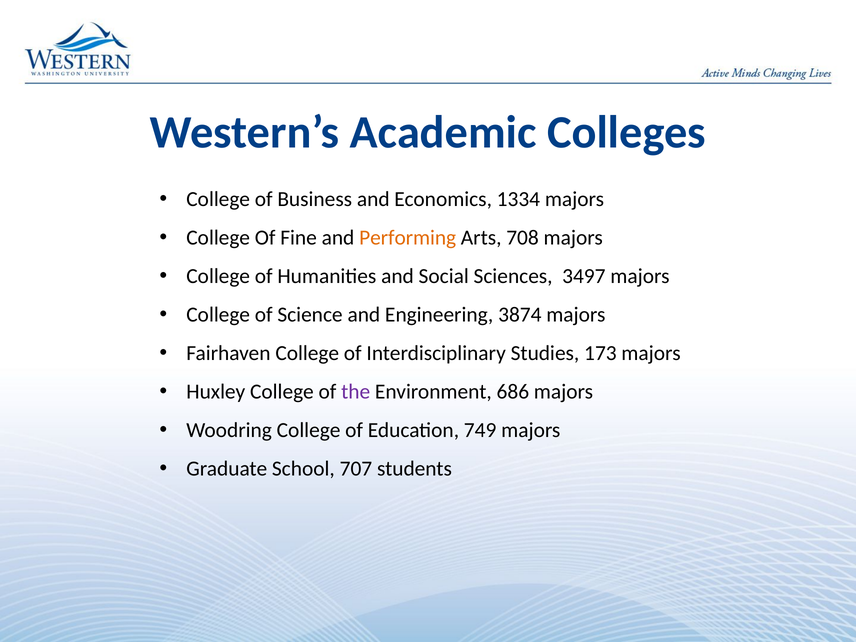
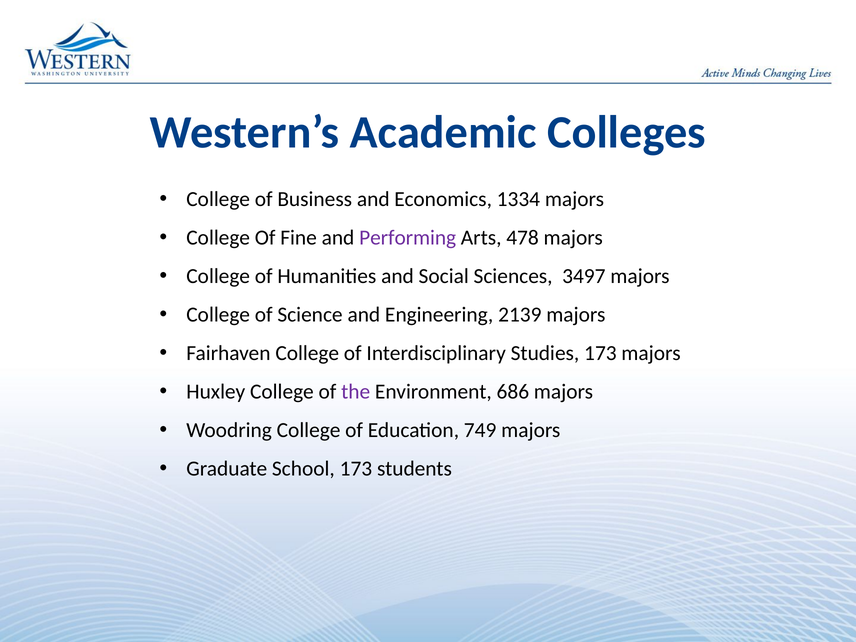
Performing colour: orange -> purple (408, 238)
708: 708 -> 478 (523, 238)
3874: 3874 -> 2139 (520, 315)
School 707: 707 -> 173 (356, 469)
